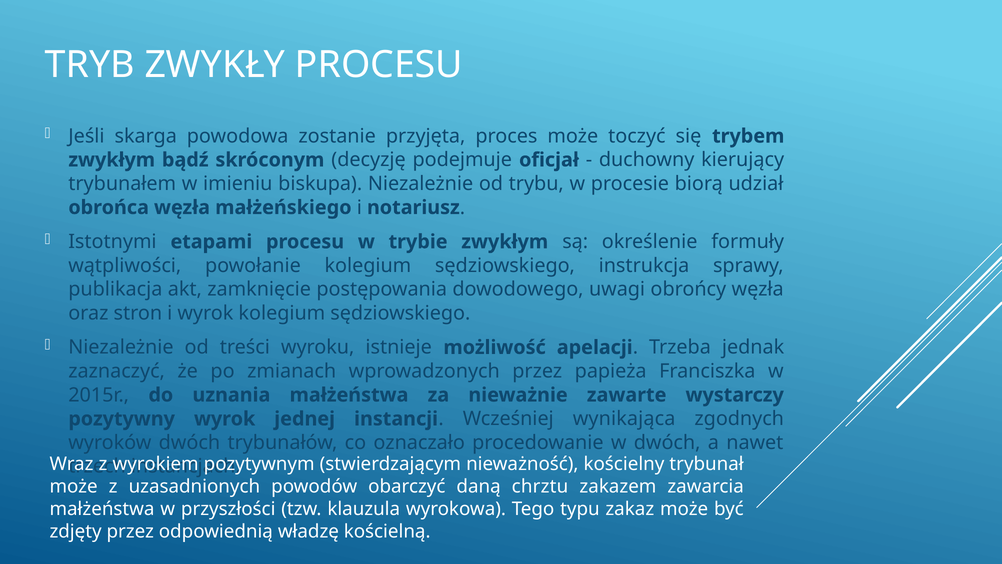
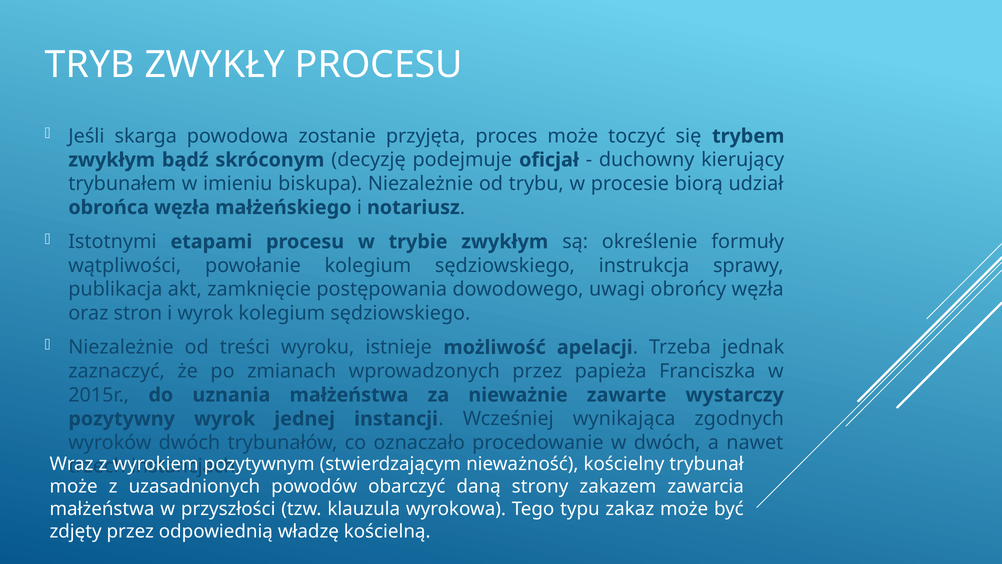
chrztu: chrztu -> strony (540, 486)
